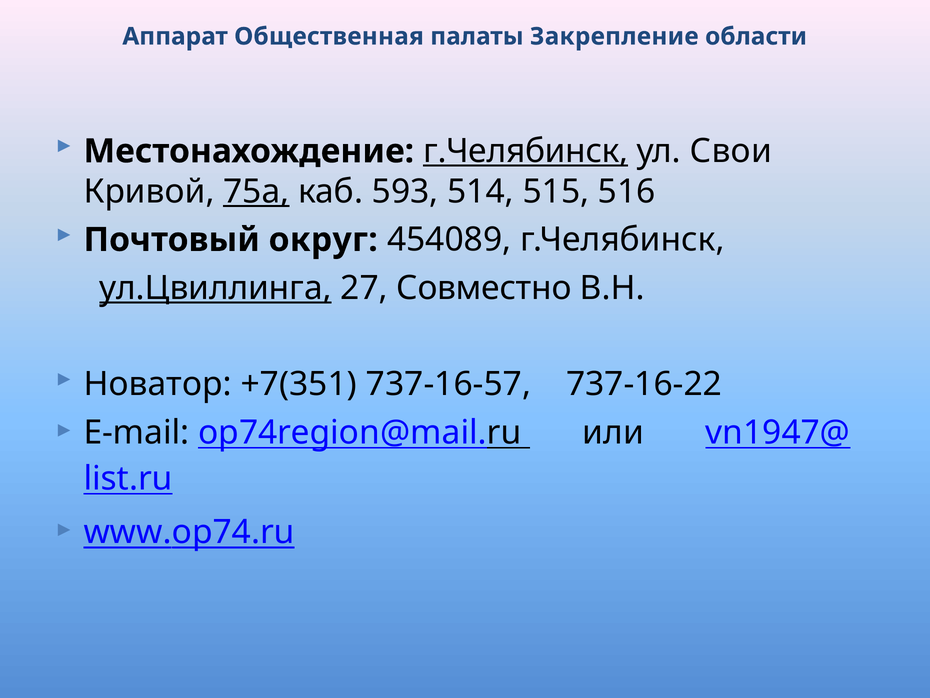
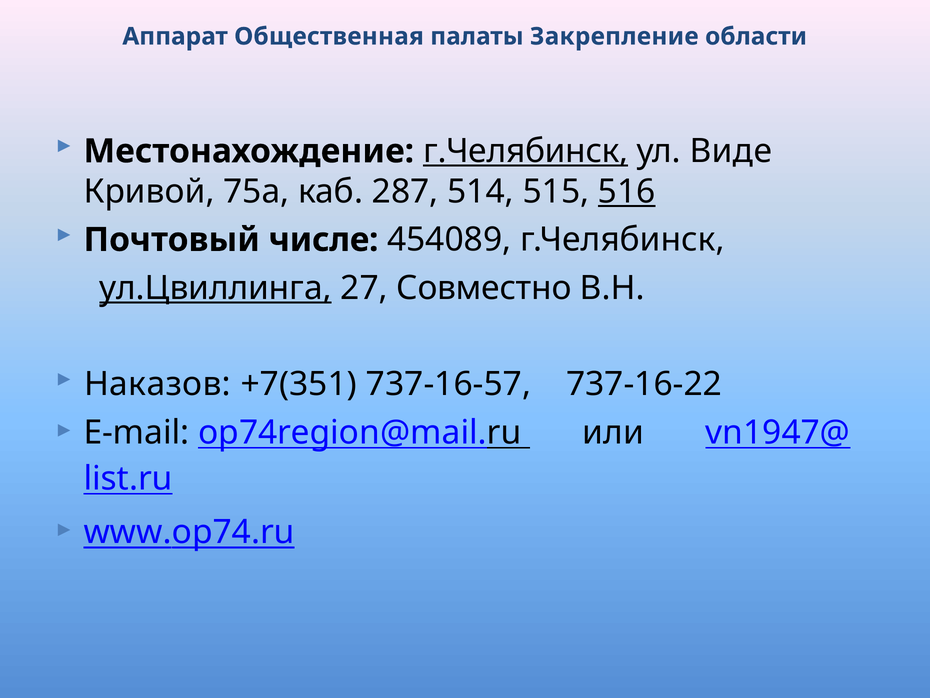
Свои: Свои -> Виде (731, 151)
75а underline: present -> none (256, 192)
593: 593 -> 287 (405, 192)
516 underline: none -> present (627, 192)
округ: округ -> числе (324, 240)
Новатор: Новатор -> Наказов (158, 384)
